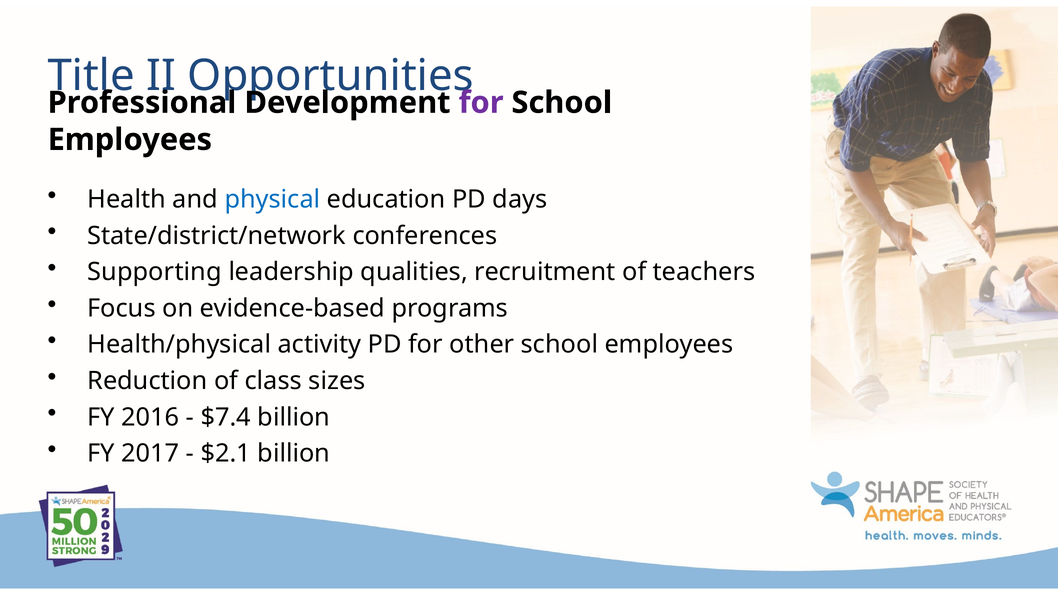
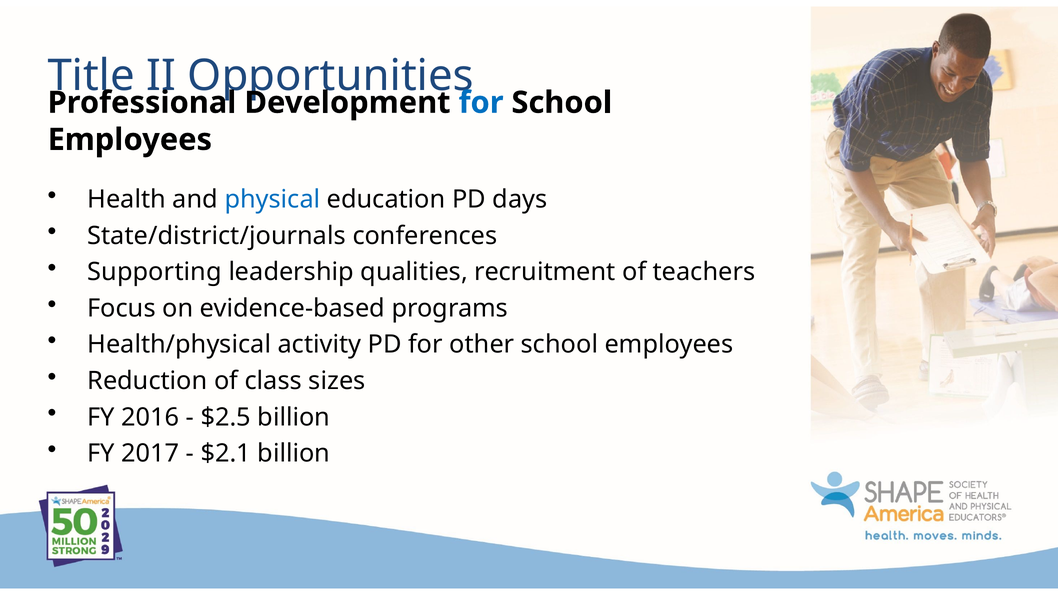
for colour: purple -> blue (481, 103)
State/district/network: State/district/network -> State/district/journals (217, 236)
$7.4: $7.4 -> $2.5 (226, 417)
